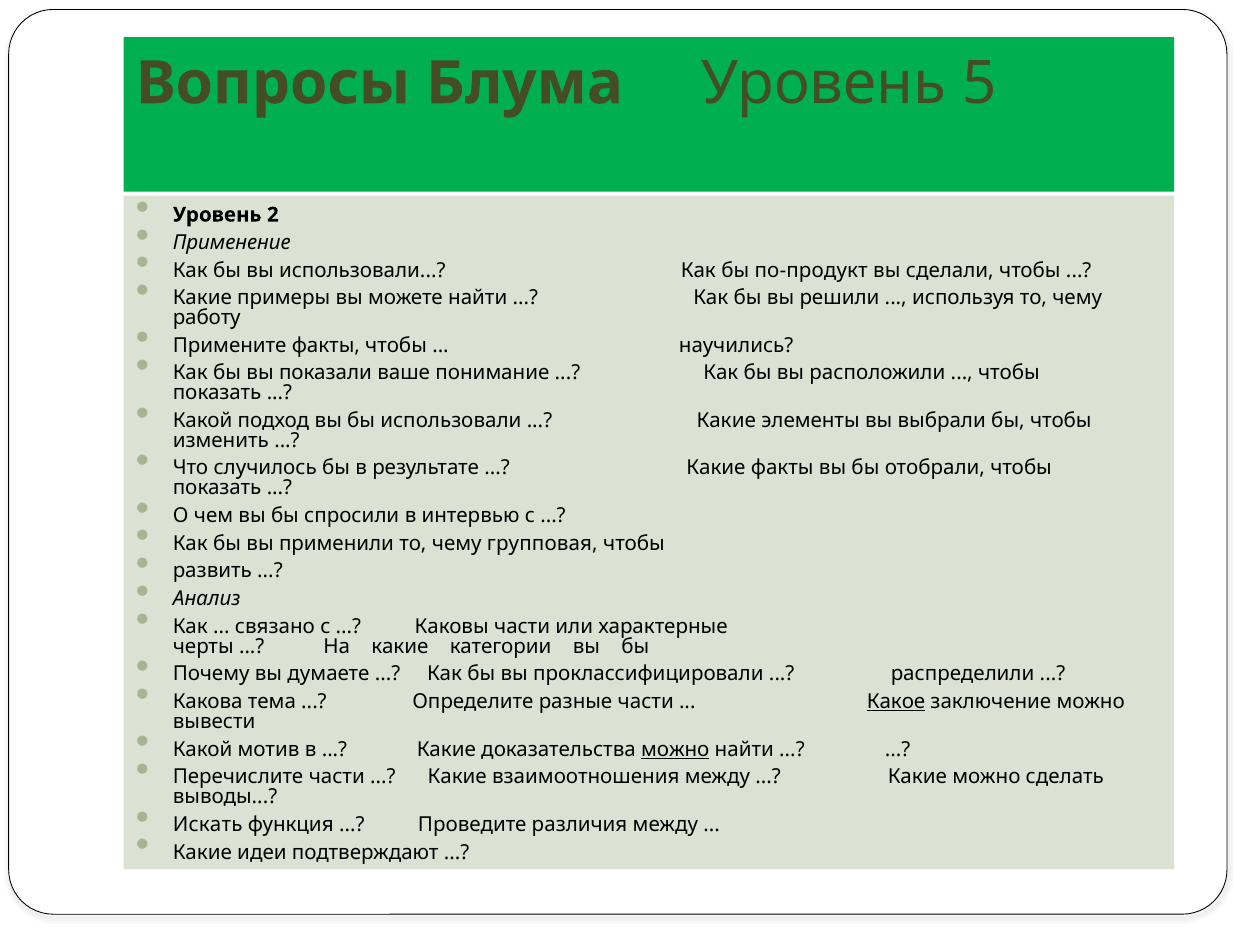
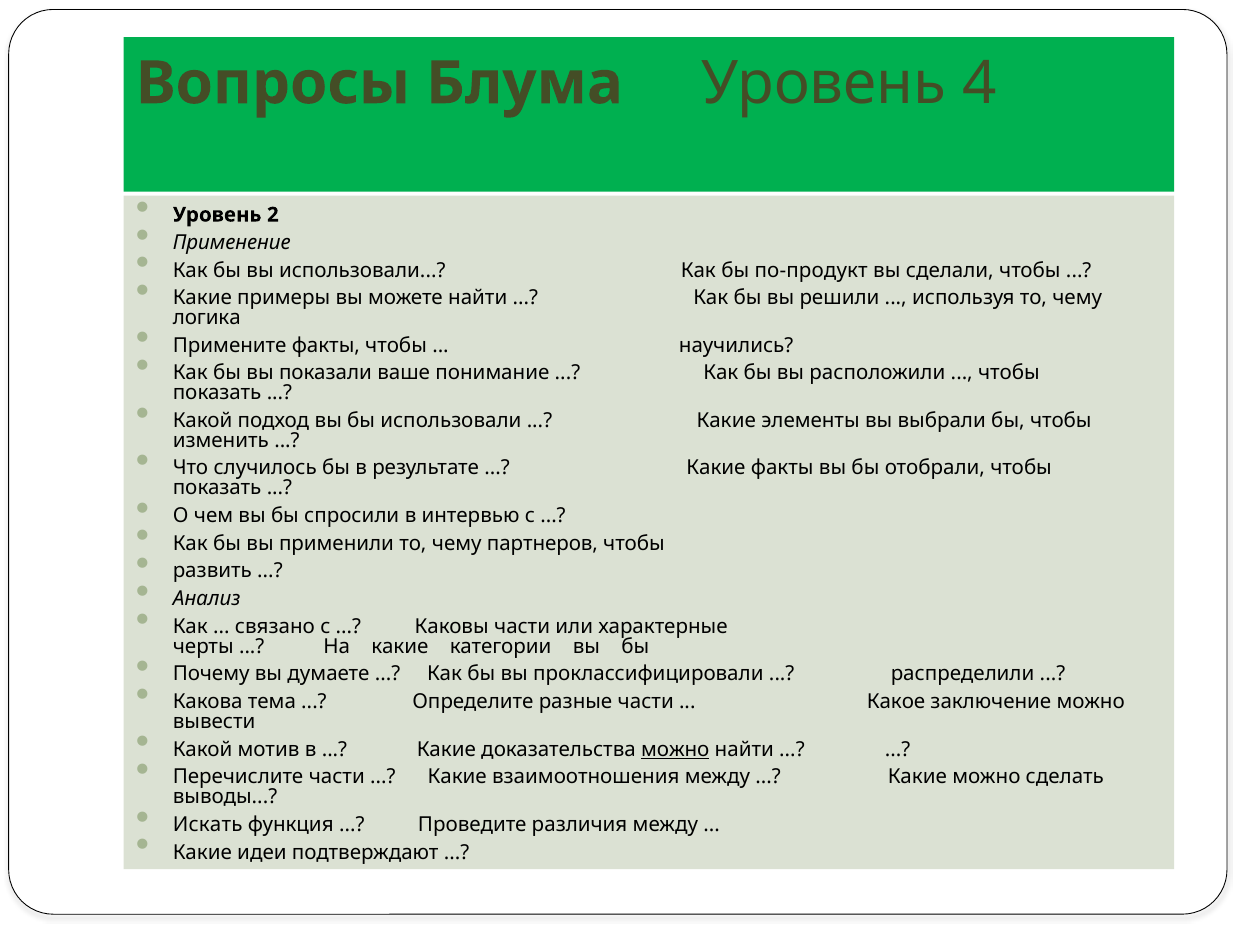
5: 5 -> 4 (979, 83)
работу: работу -> логика (207, 318)
групповая: групповая -> партнеров (542, 543)
Какое underline: present -> none (896, 702)
